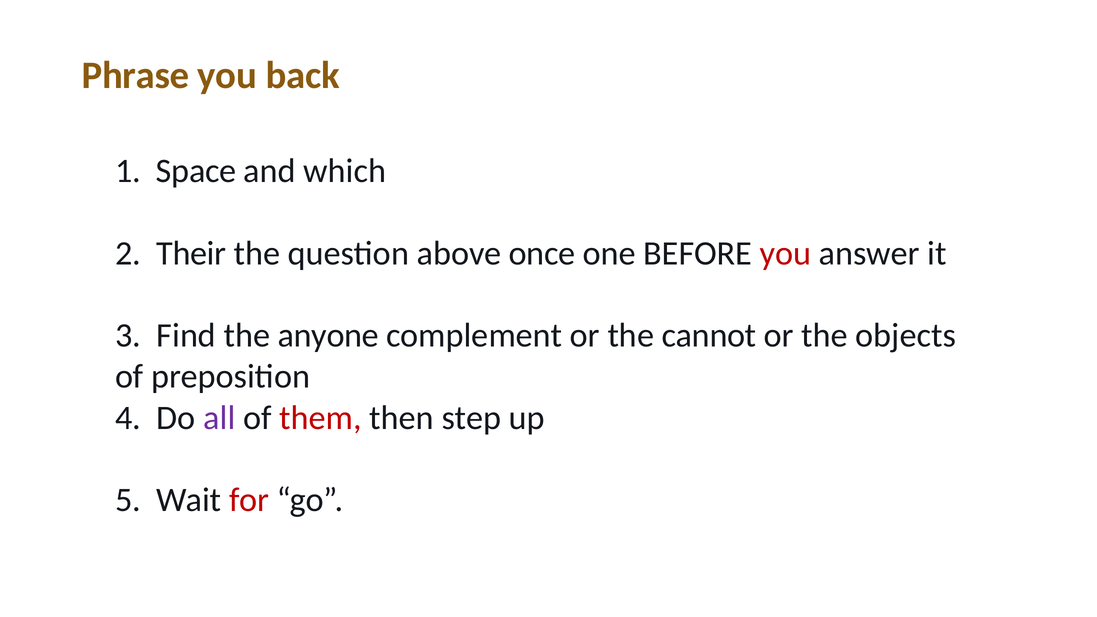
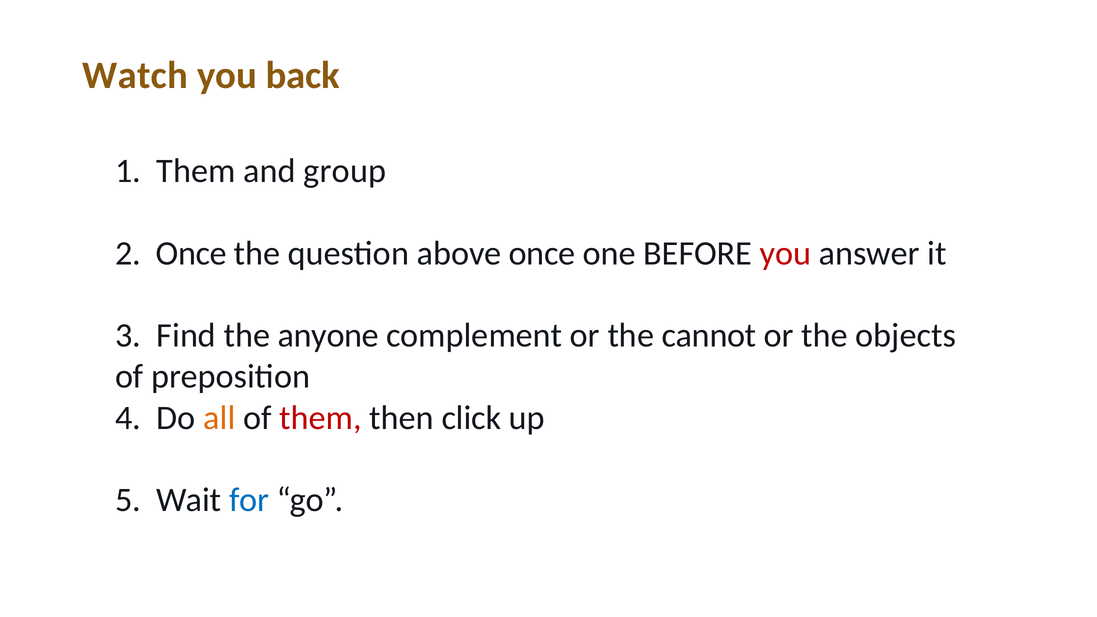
Phrase: Phrase -> Watch (135, 75)
1 Space: Space -> Them (196, 171)
which: which -> group (345, 171)
2 Their: Their -> Once (191, 253)
all colour: purple -> orange (219, 418)
step: step -> click (471, 418)
for colour: red -> blue (249, 500)
